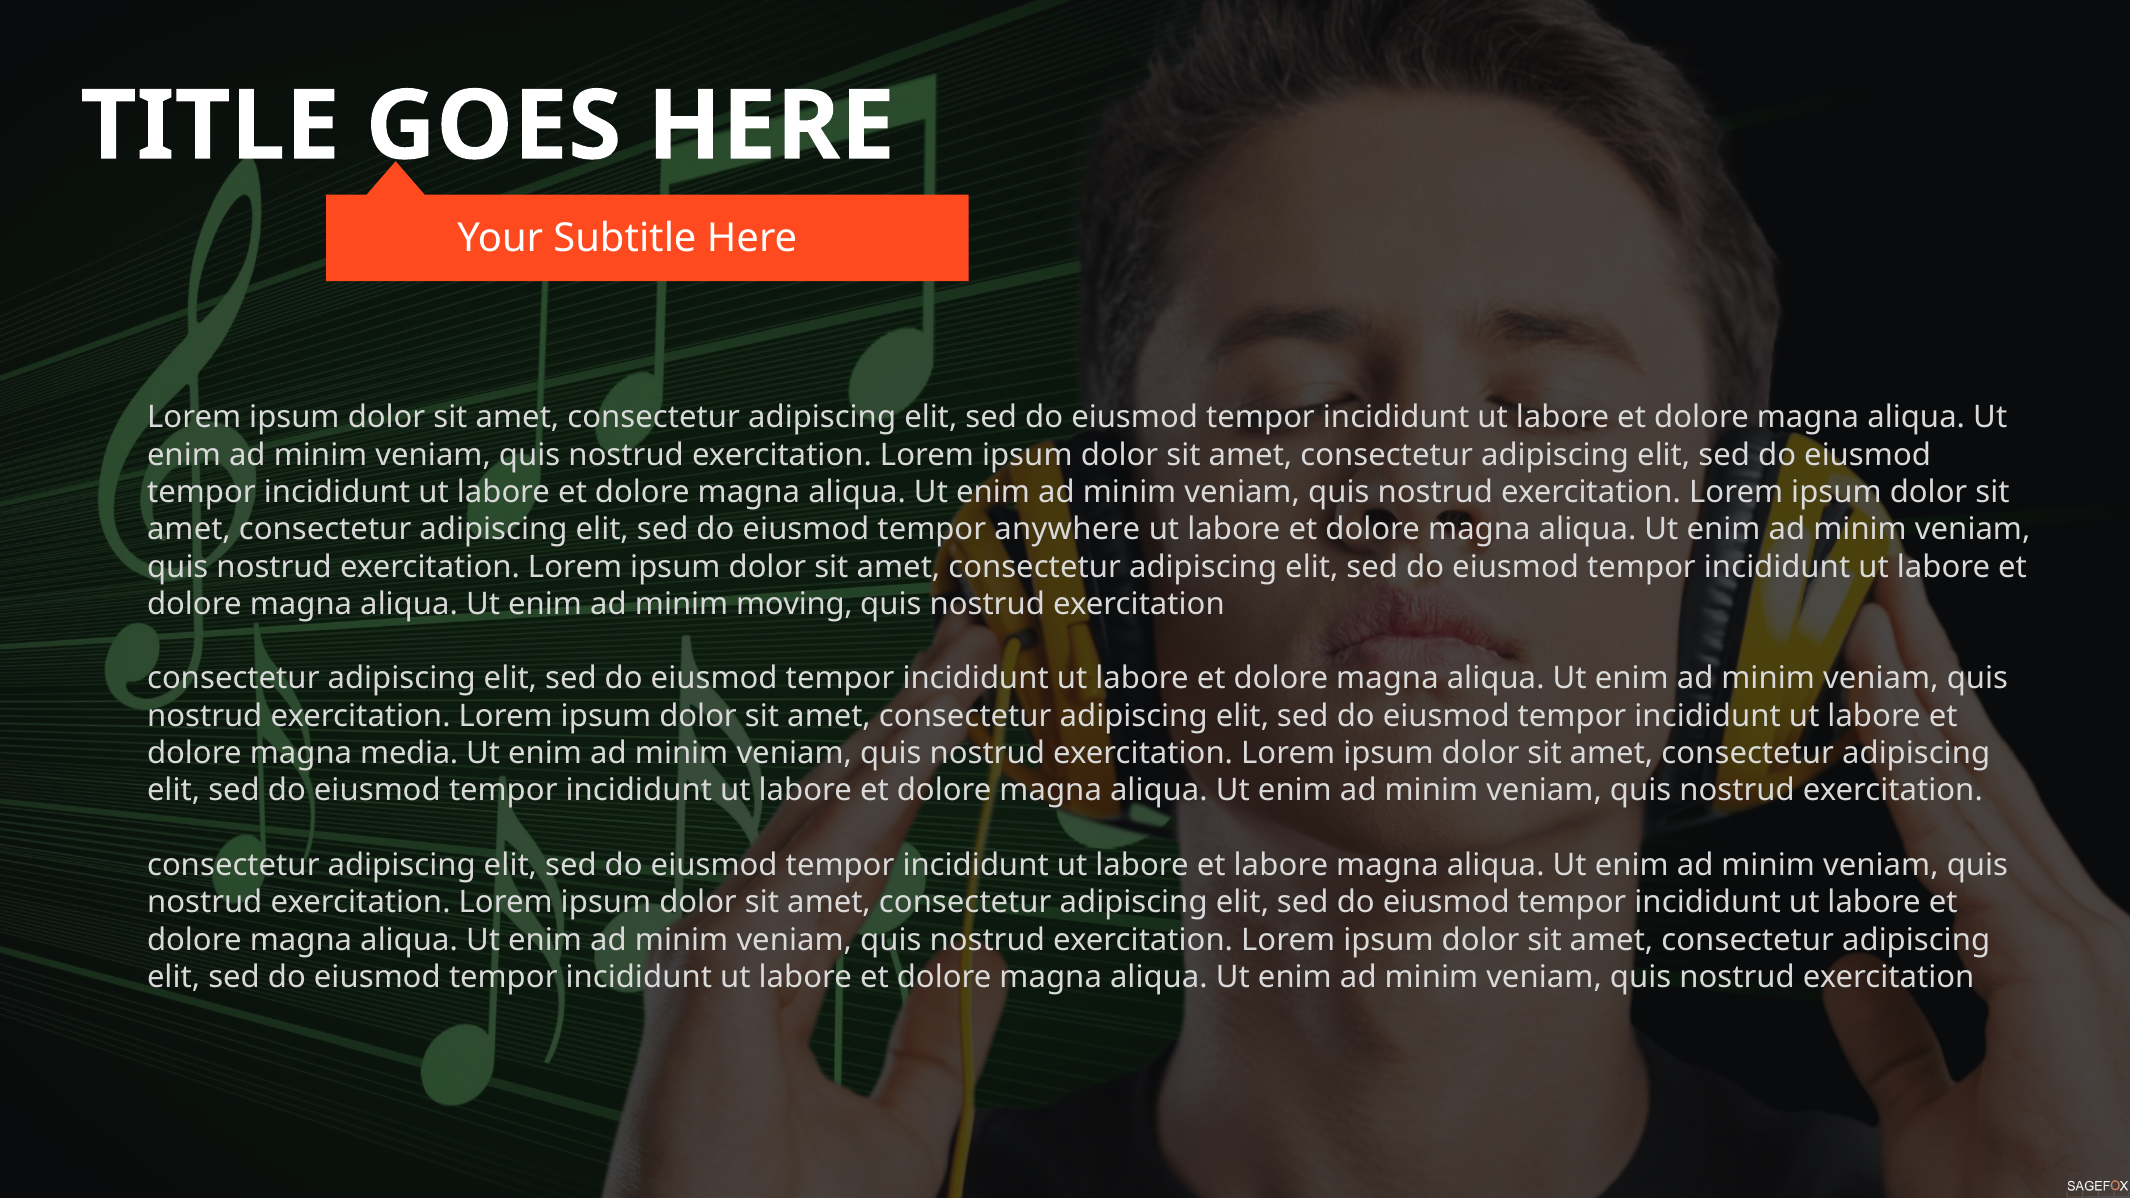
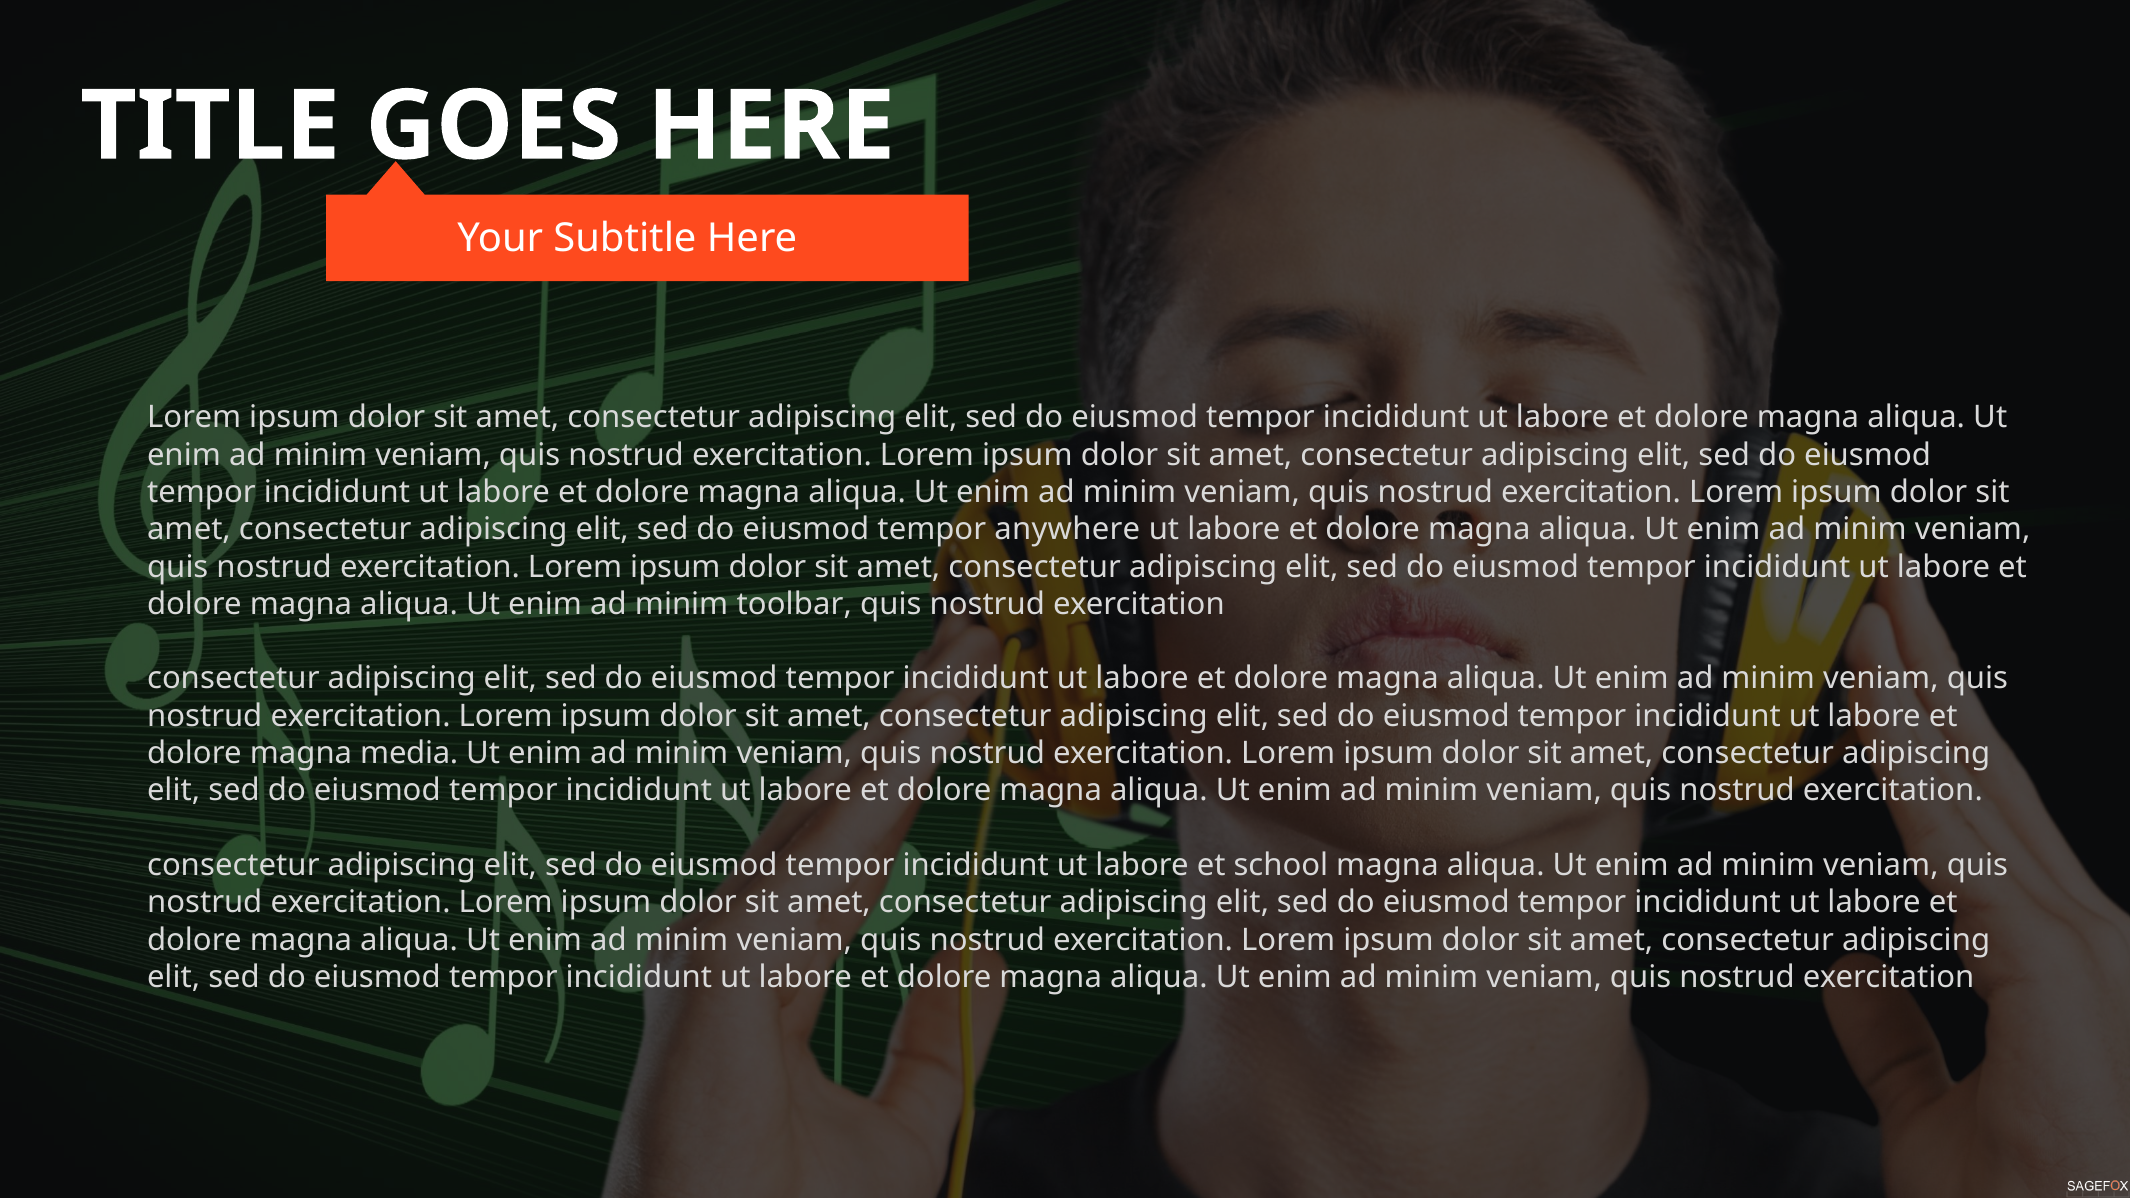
moving: moving -> toolbar (794, 604)
et labore: labore -> school (1281, 865)
